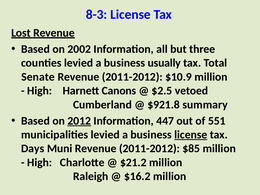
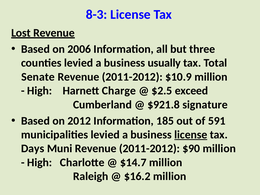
2002: 2002 -> 2006 (79, 49)
Canons: Canons -> Charge (119, 91)
vetoed: vetoed -> exceed (191, 91)
summary: summary -> signature (205, 105)
2012 underline: present -> none (79, 121)
447: 447 -> 185 (165, 121)
551: 551 -> 591 (217, 121)
$85: $85 -> $90 (191, 149)
$21.2: $21.2 -> $14.7 (133, 162)
